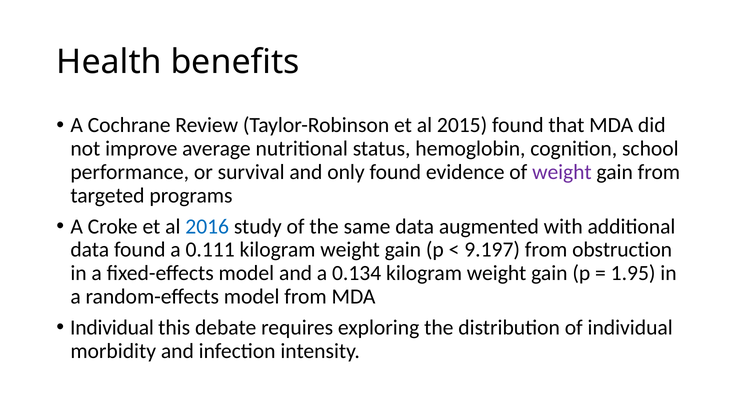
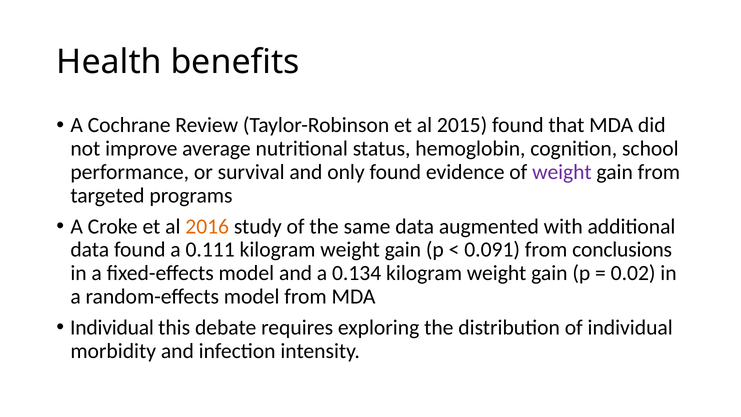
2016 colour: blue -> orange (207, 226)
9.197: 9.197 -> 0.091 (492, 250)
obstruction: obstruction -> conclusions (622, 250)
1.95: 1.95 -> 0.02 (633, 273)
